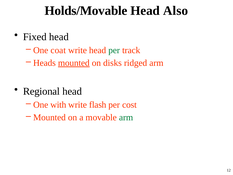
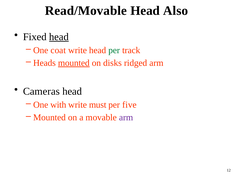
Holds/Movable: Holds/Movable -> Read/Movable (86, 11)
head underline: none -> present (59, 37)
Regional: Regional -> Cameras (41, 91)
flash: flash -> must (98, 105)
cost: cost -> five (129, 105)
arm colour: green -> purple (126, 117)
